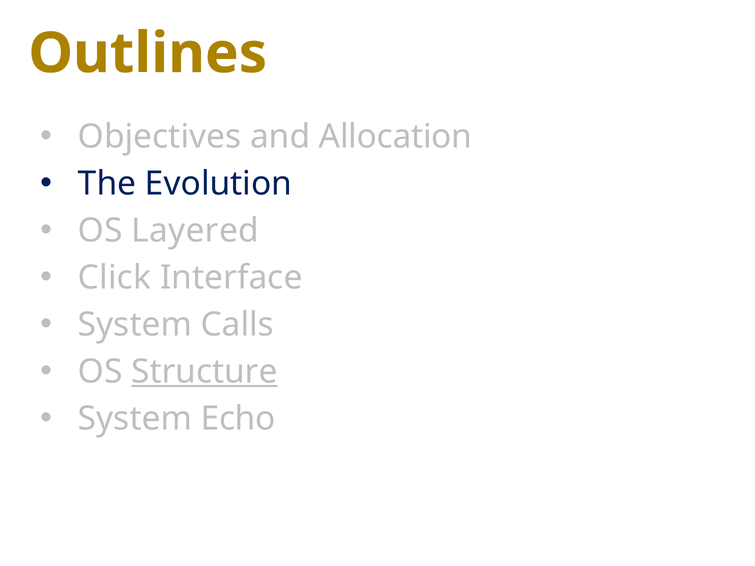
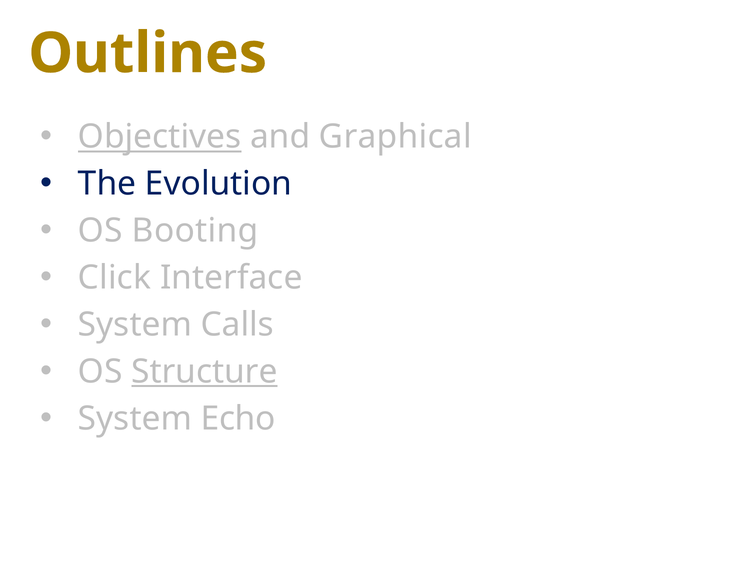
Objectives underline: none -> present (160, 137)
Allocation: Allocation -> Graphical (395, 137)
Layered: Layered -> Booting (195, 231)
